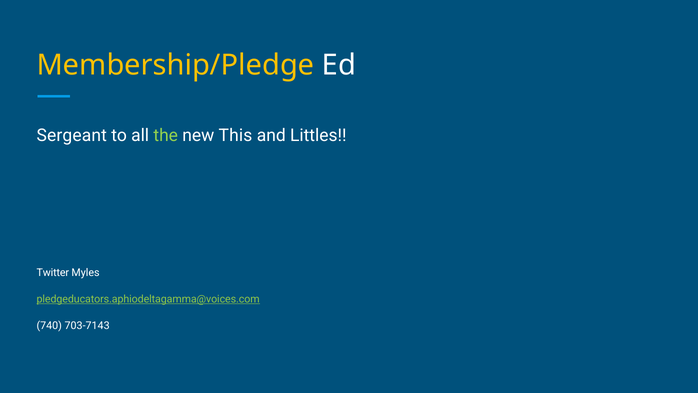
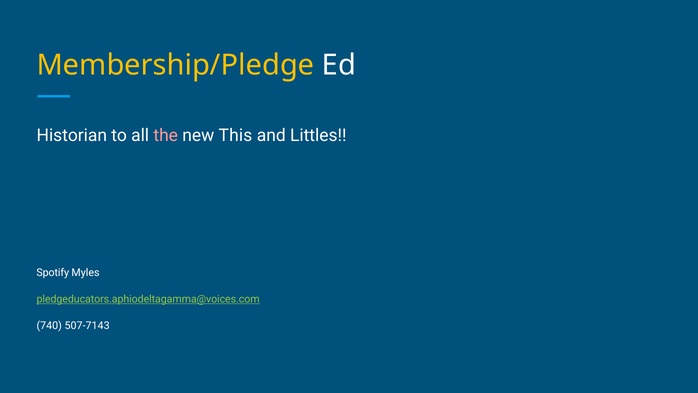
Sergeant: Sergeant -> Historian (72, 136)
the colour: light green -> pink (166, 136)
Twitter: Twitter -> Spotify (53, 273)
703-7143: 703-7143 -> 507-7143 (87, 325)
